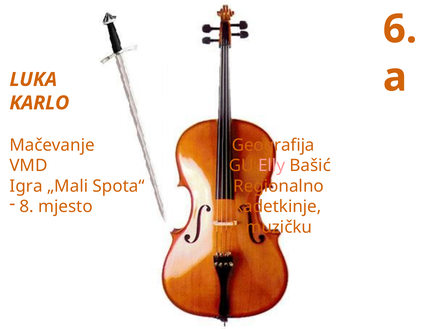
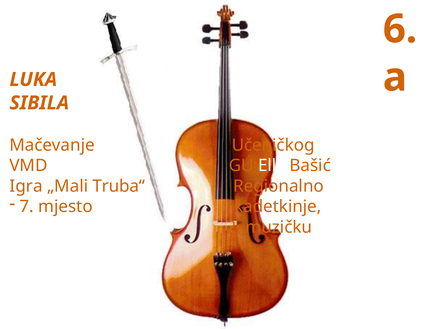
KARLO: KARLO -> SIBILA (39, 103)
Geografija: Geografija -> Učeničkog (273, 145)
Elly colour: pink -> white (272, 166)
Spota“: Spota“ -> Truba“ (119, 186)
8: 8 -> 7 (27, 207)
